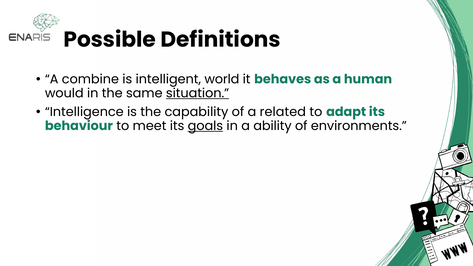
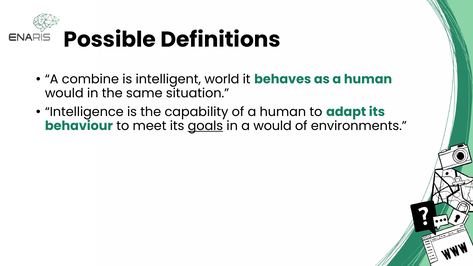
situation underline: present -> none (198, 93)
of a related: related -> human (283, 112)
a ability: ability -> would (273, 126)
